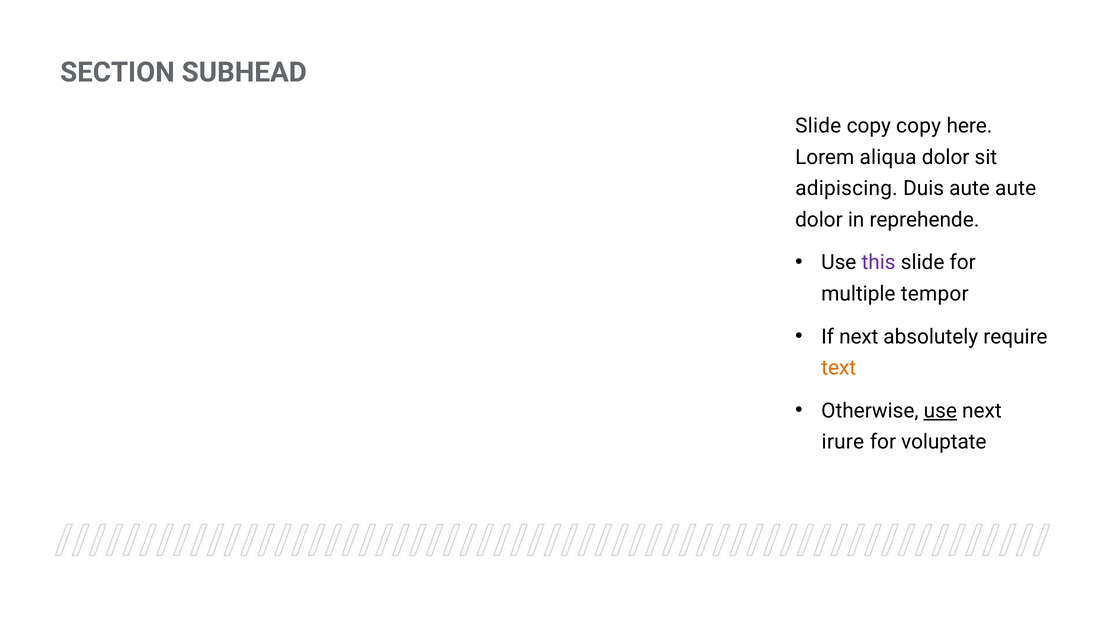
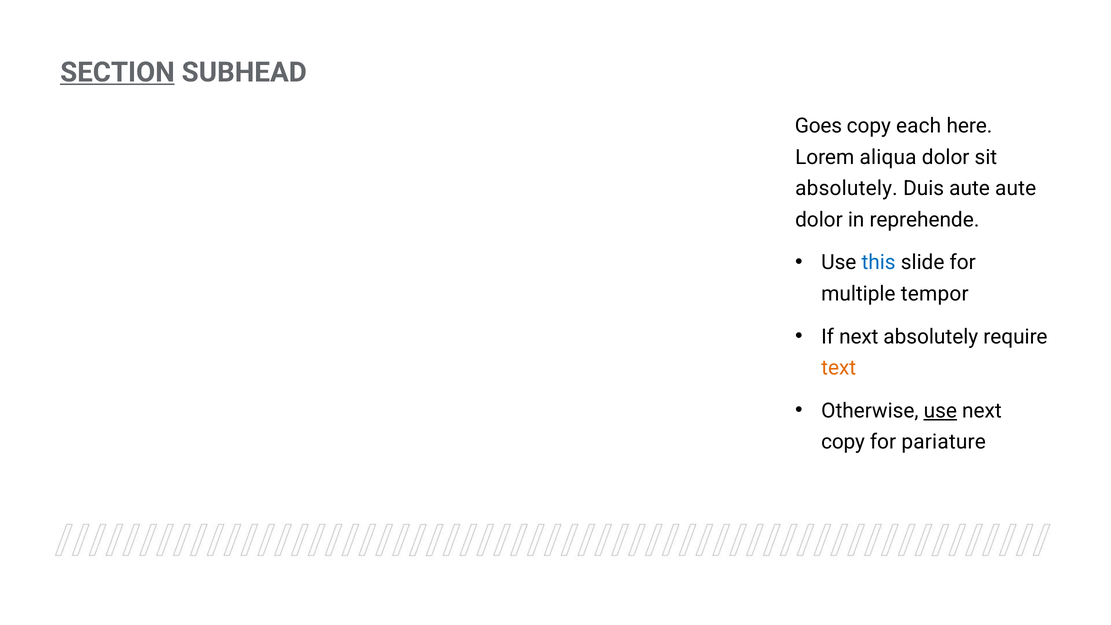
SECTION underline: none -> present (117, 72)
Slide: Slide -> Goes (818, 126)
copy copy: copy -> each (919, 126)
adipiscing: adipiscing -> absolutely (846, 189)
this colour: purple -> blue (879, 263)
irure: irure -> copy (843, 442)
voluptate: voluptate -> pariature (944, 442)
